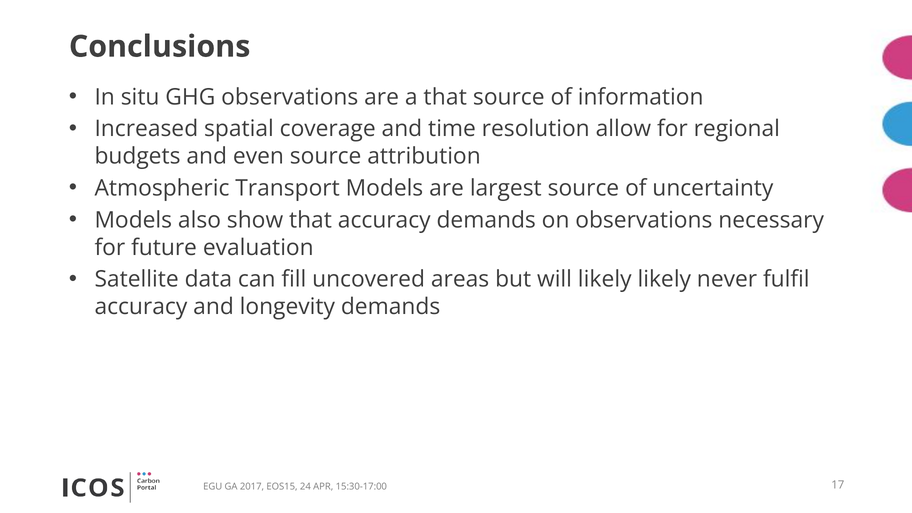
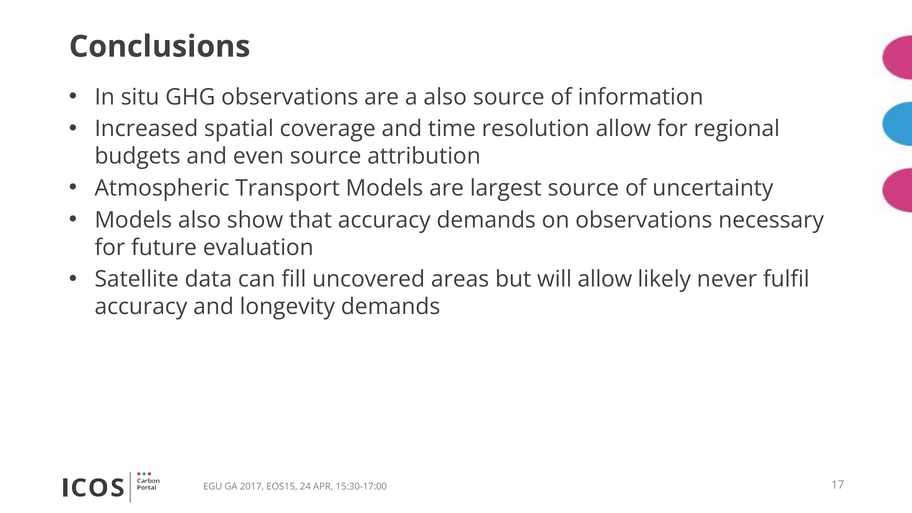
a that: that -> also (445, 97)
will likely: likely -> allow (605, 279)
